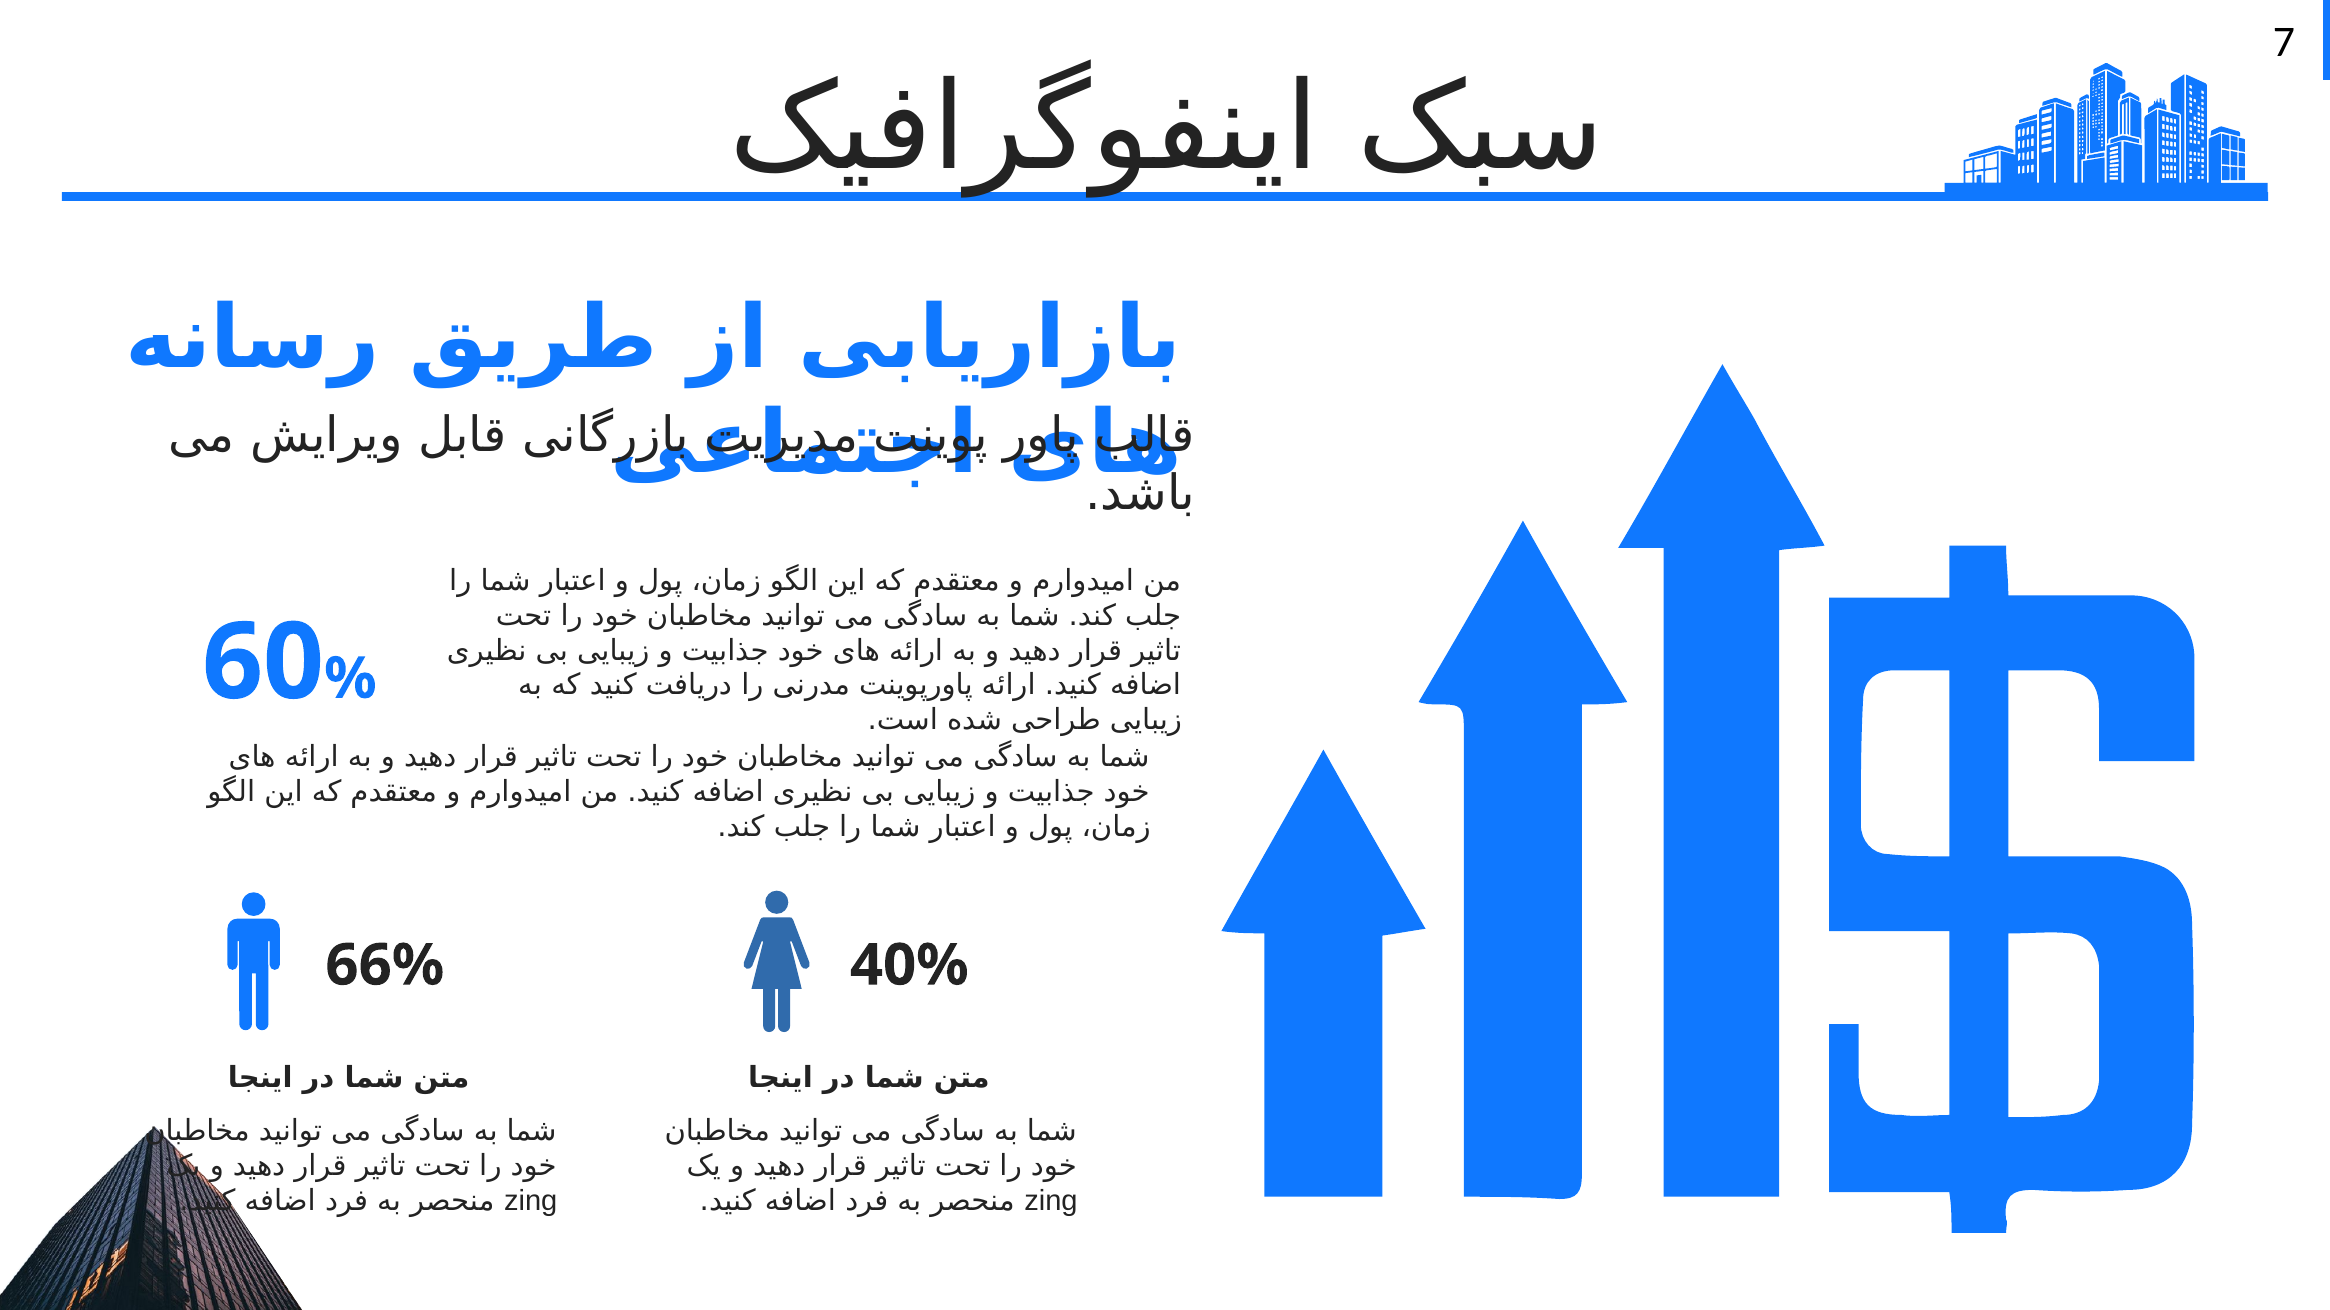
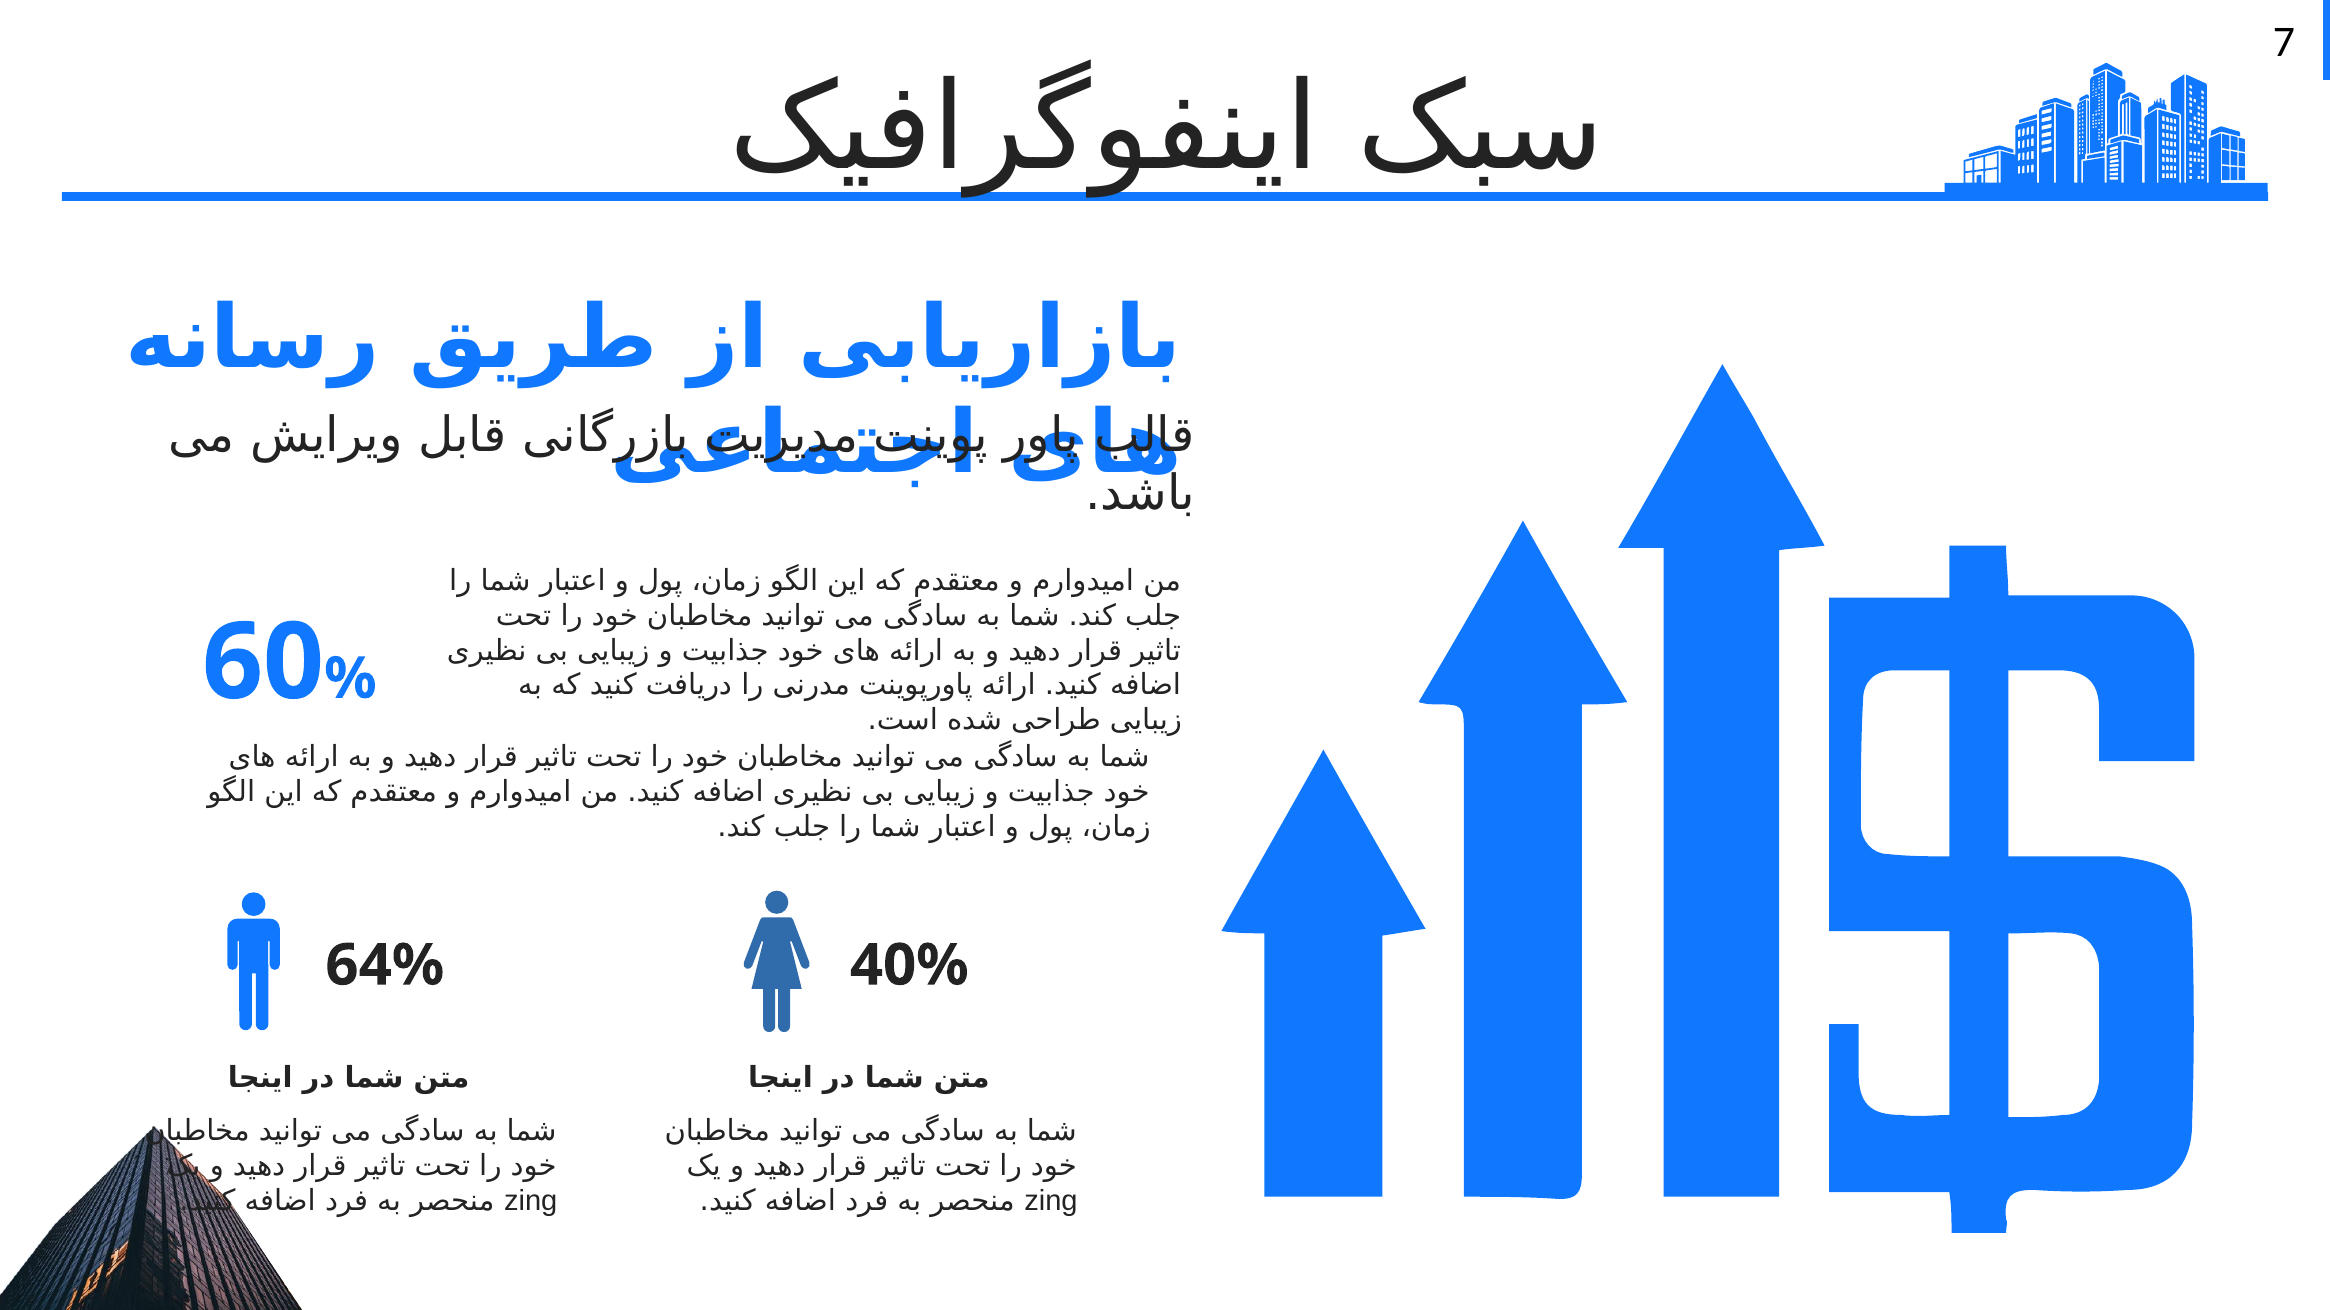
66%: 66% -> 64% (385, 966)
